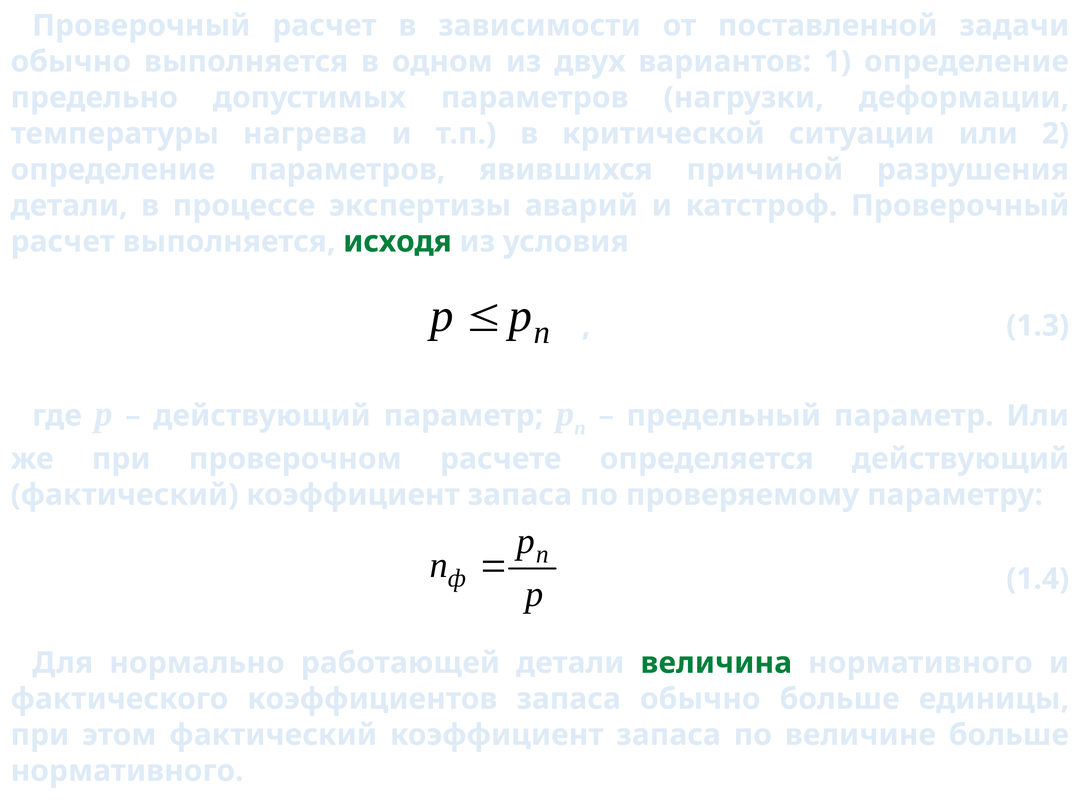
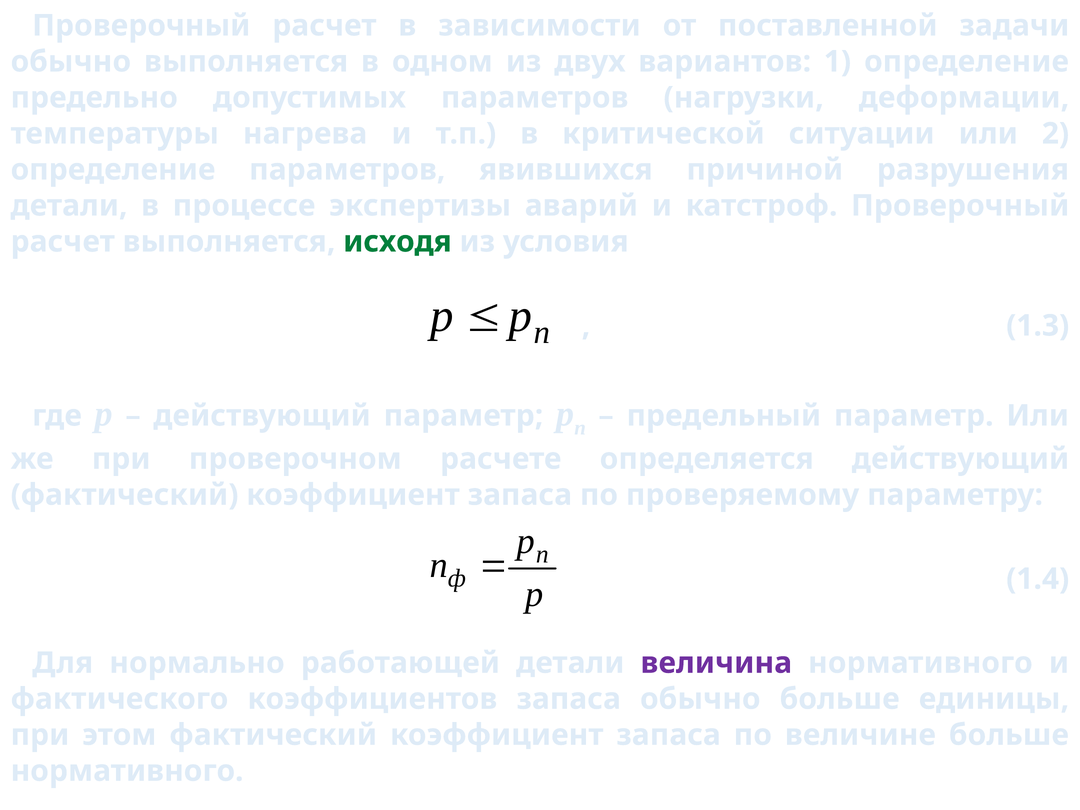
величина colour: green -> purple (716, 663)
